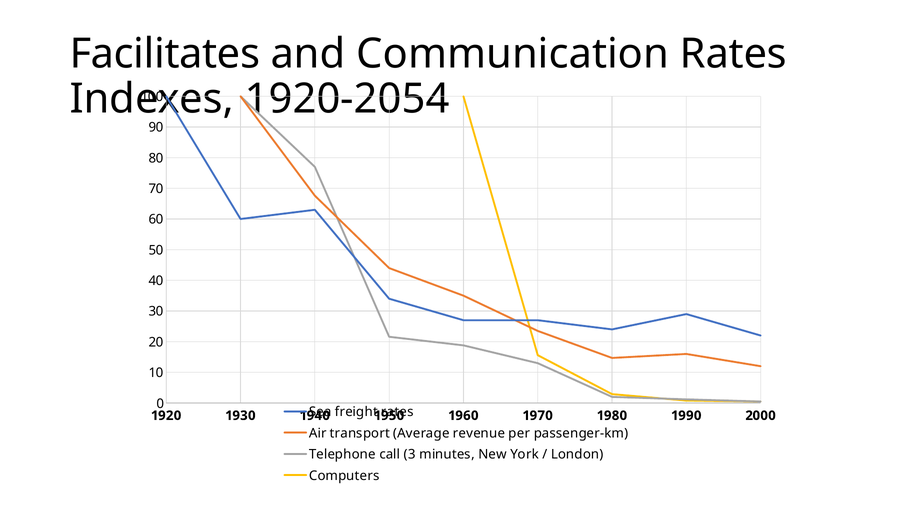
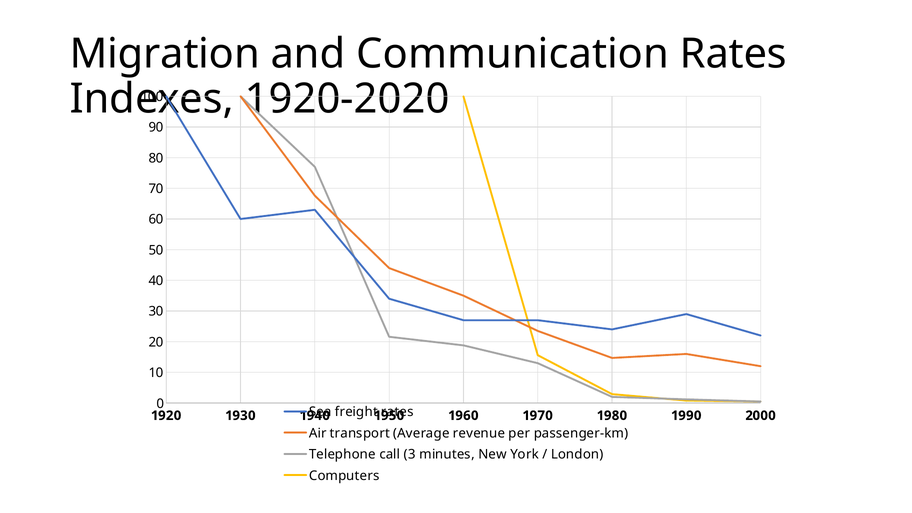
Facilitates: Facilitates -> Migration (165, 54)
1920-2054: 1920-2054 -> 1920-2020 (347, 99)
